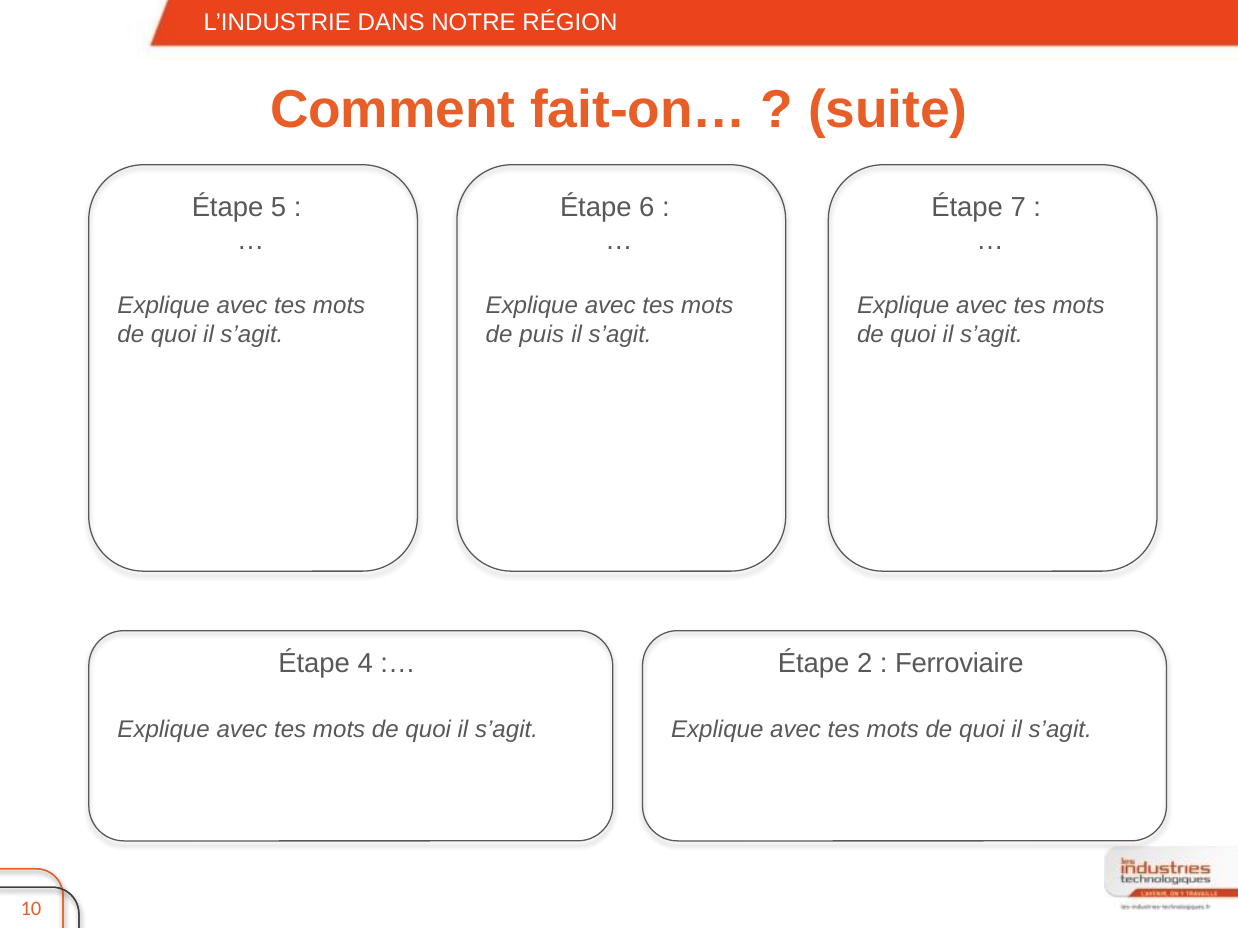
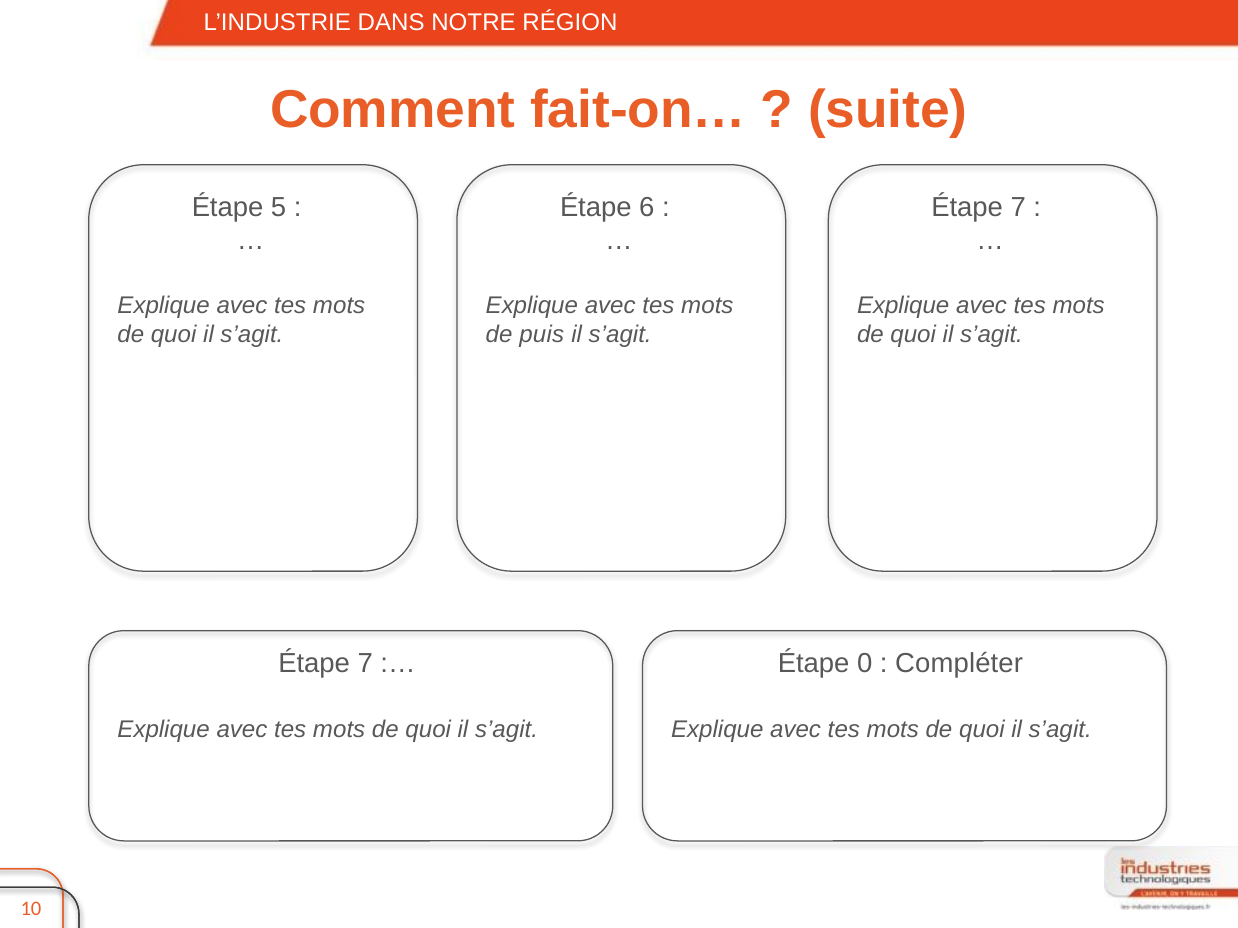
4: 4 -> 7 (365, 664)
2: 2 -> 0 (865, 664)
Ferroviaire: Ferroviaire -> Compléter (959, 664)
